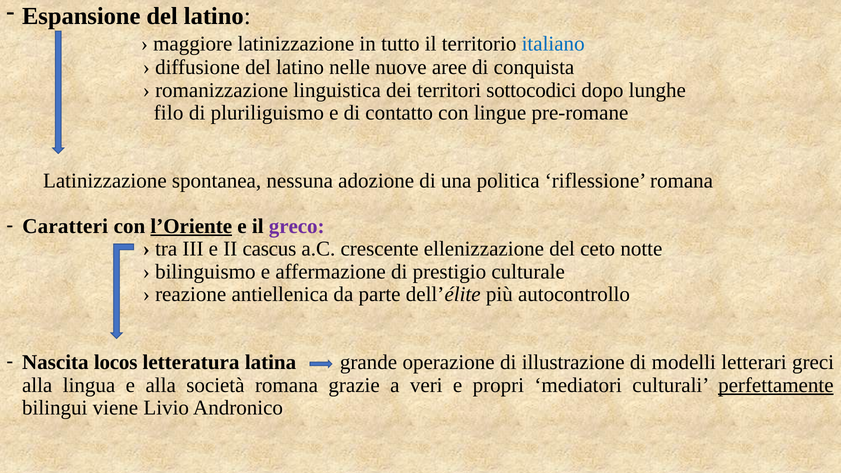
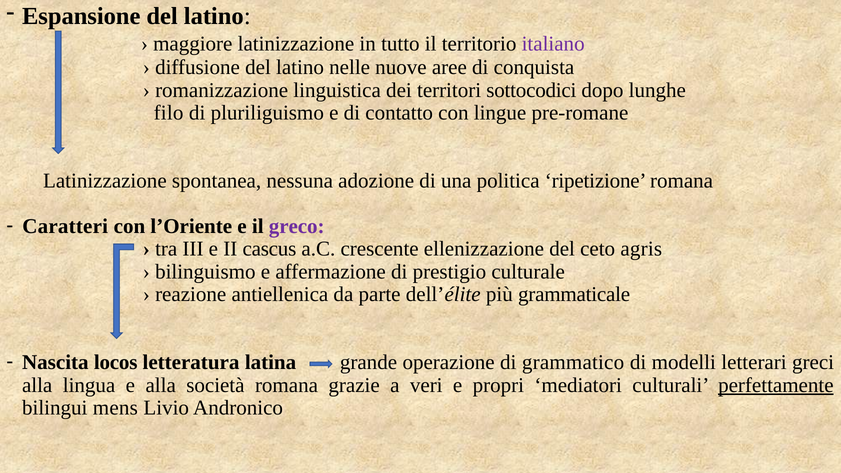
italiano colour: blue -> purple (553, 44)
riflessione: riflessione -> ripetizione (596, 181)
l’Oriente underline: present -> none (191, 226)
notte: notte -> agris (641, 249)
autocontrollo: autocontrollo -> grammaticale (574, 294)
illustrazione: illustrazione -> grammatico (573, 362)
viene: viene -> mens (115, 408)
